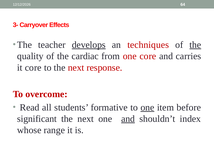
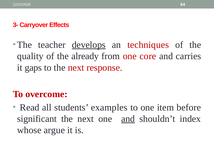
the underline: present -> none (195, 45)
cardiac: cardiac -> already (85, 56)
it core: core -> gaps (33, 68)
formative: formative -> examples (109, 108)
one underline: present -> none (147, 108)
range: range -> argue (54, 131)
